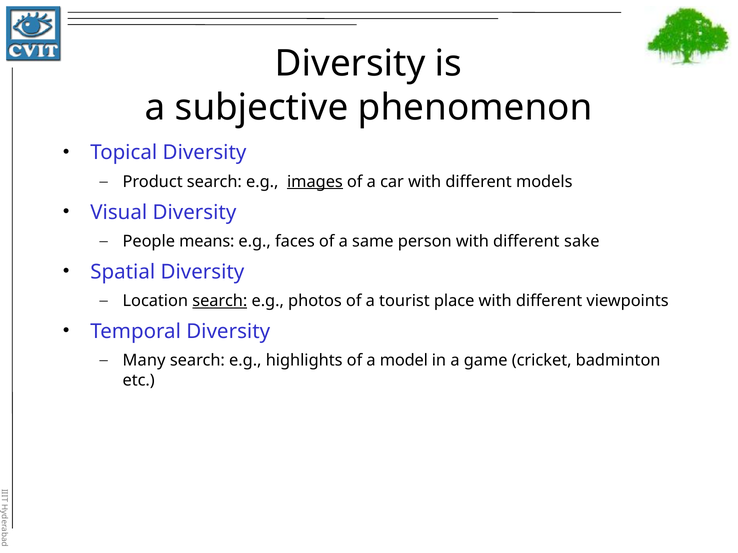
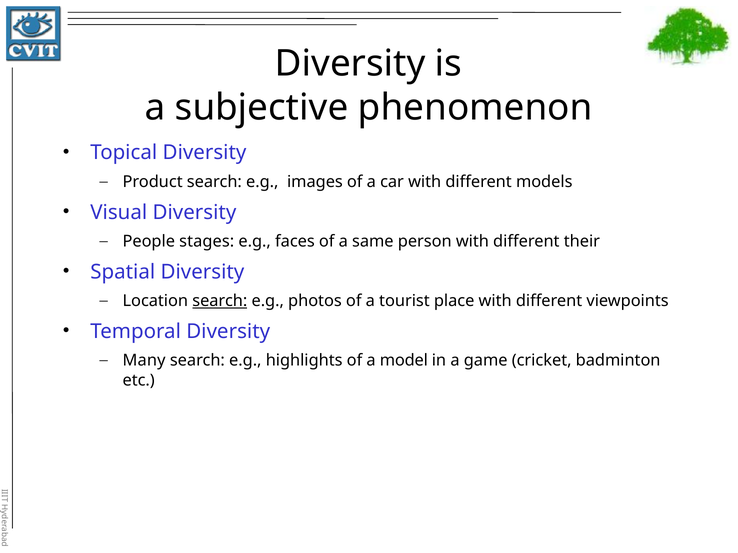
images underline: present -> none (315, 182)
means: means -> stages (207, 242)
sake: sake -> their (582, 242)
